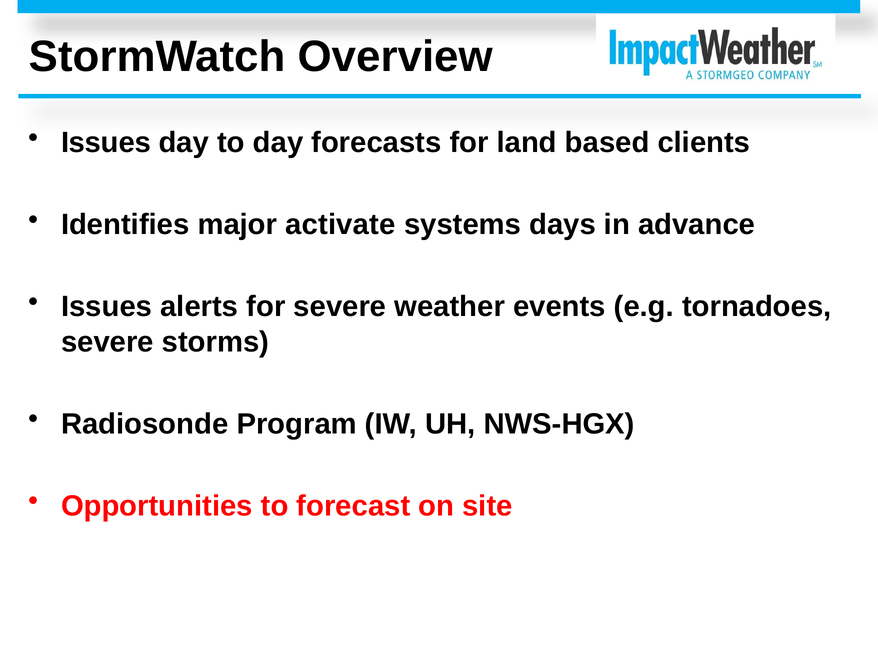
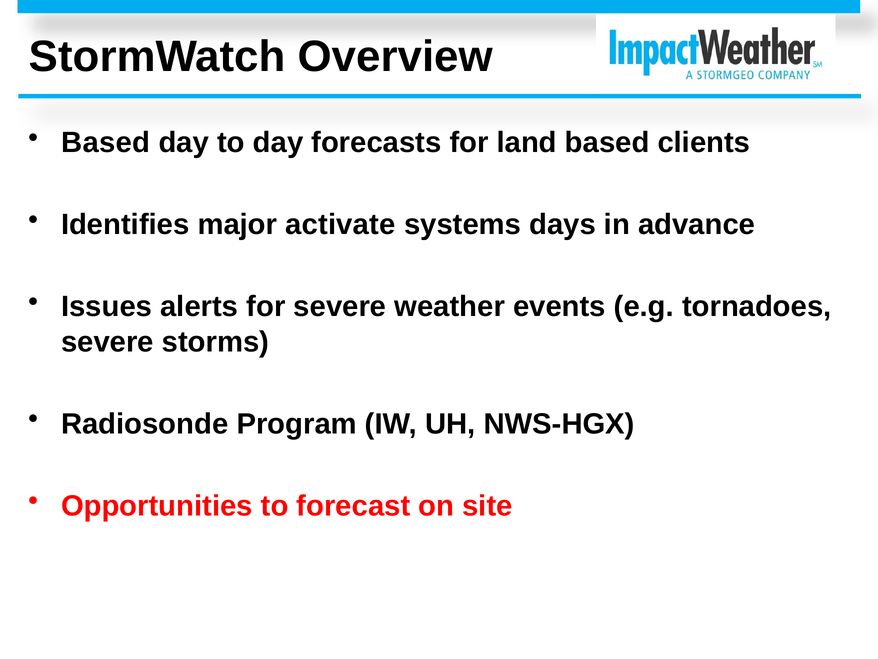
Issues: Issues -> Based (106, 143)
